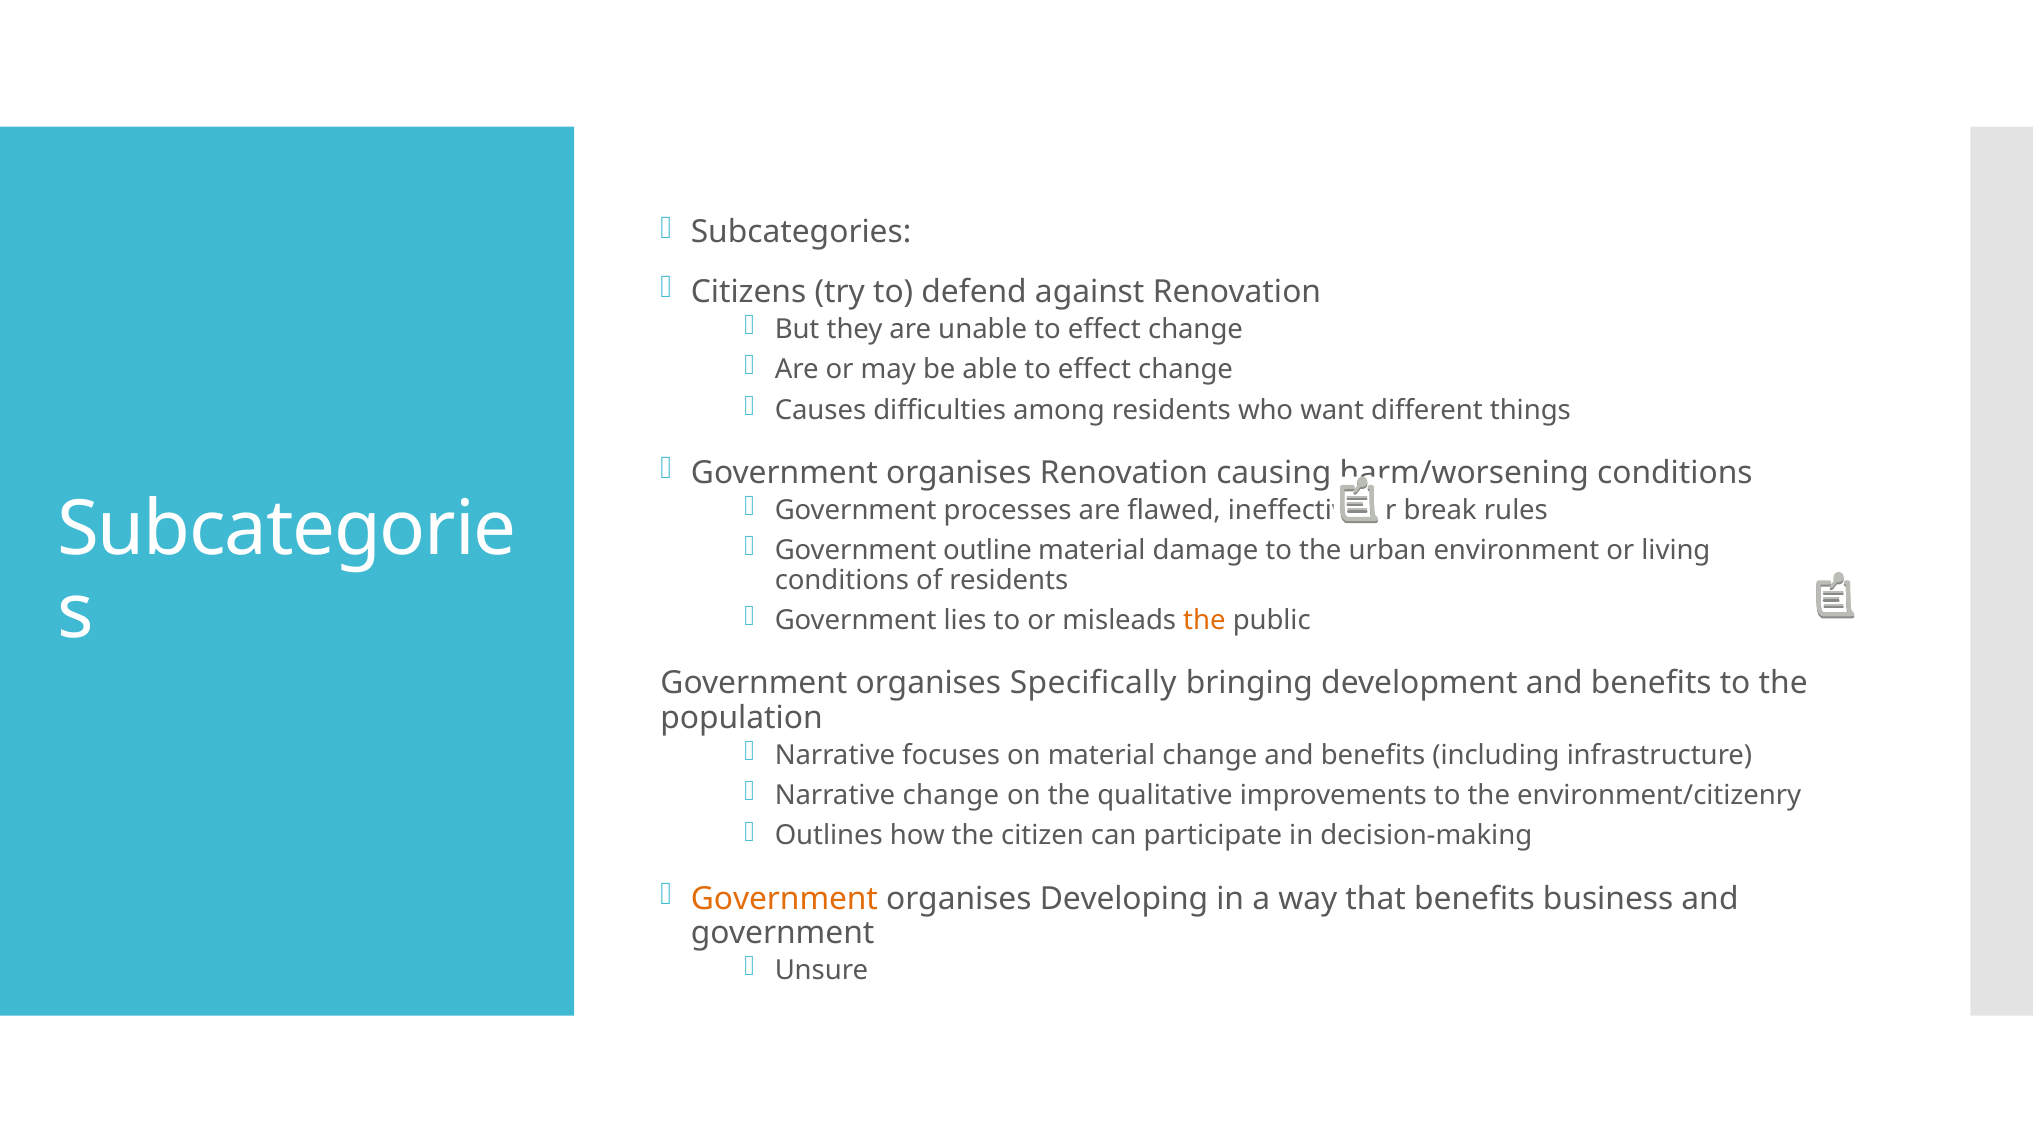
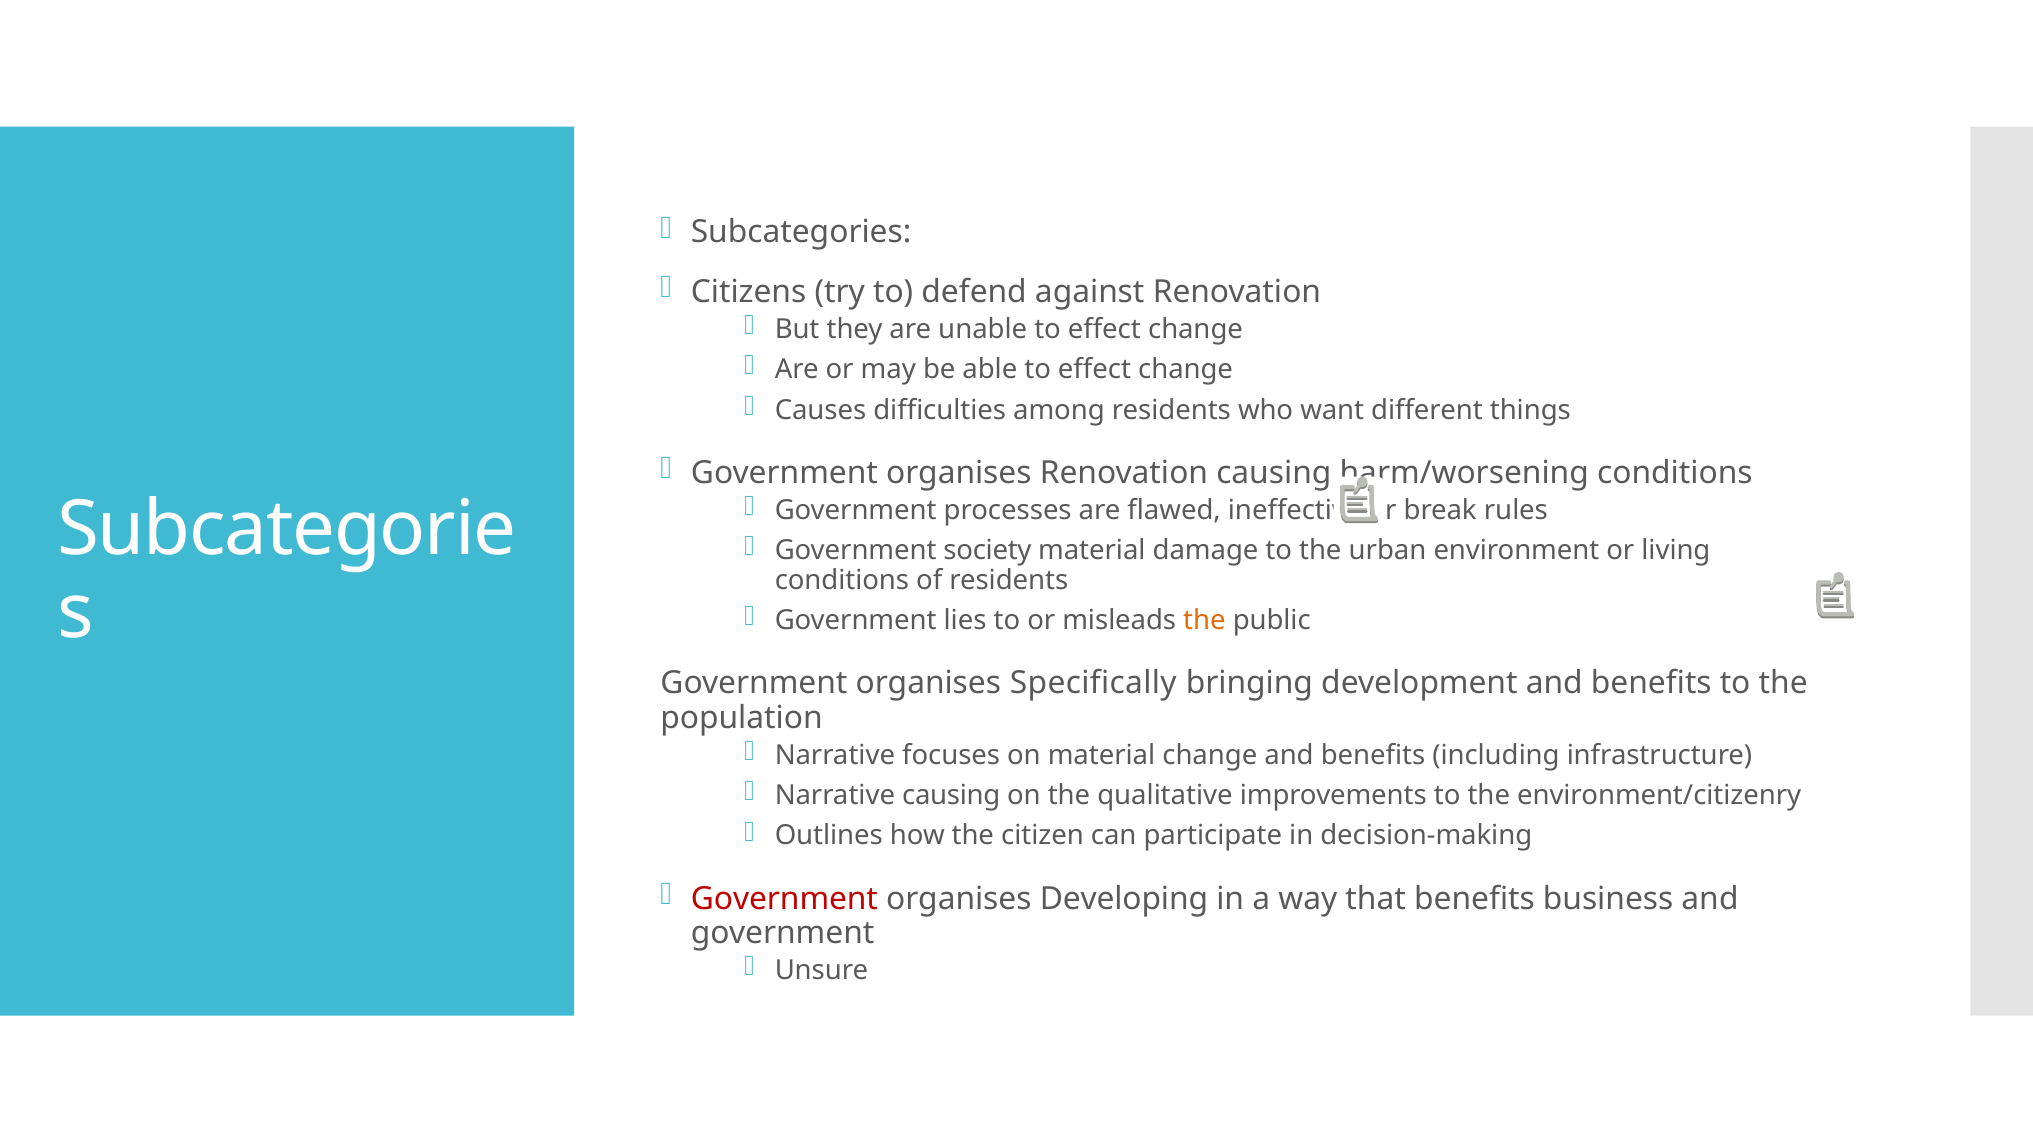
outline: outline -> society (988, 550)
Narrative change: change -> causing (951, 795)
Government colour: orange -> red (784, 898)
